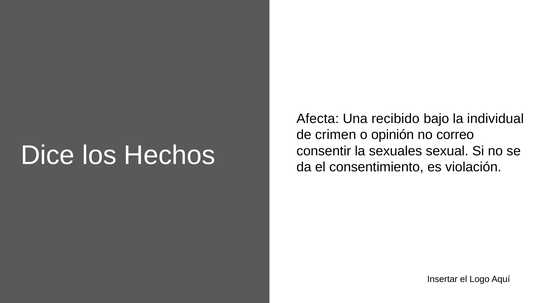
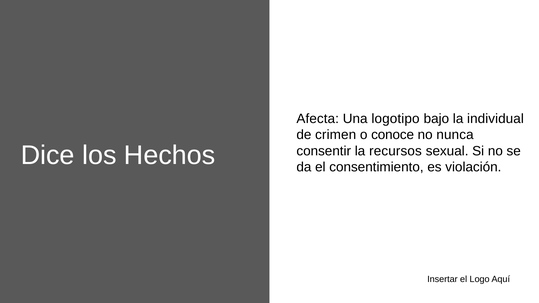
recibido: recibido -> logotipo (395, 119)
opinión: opinión -> conoce (393, 135)
correo: correo -> nunca (455, 135)
sexuales: sexuales -> recursos (395, 151)
